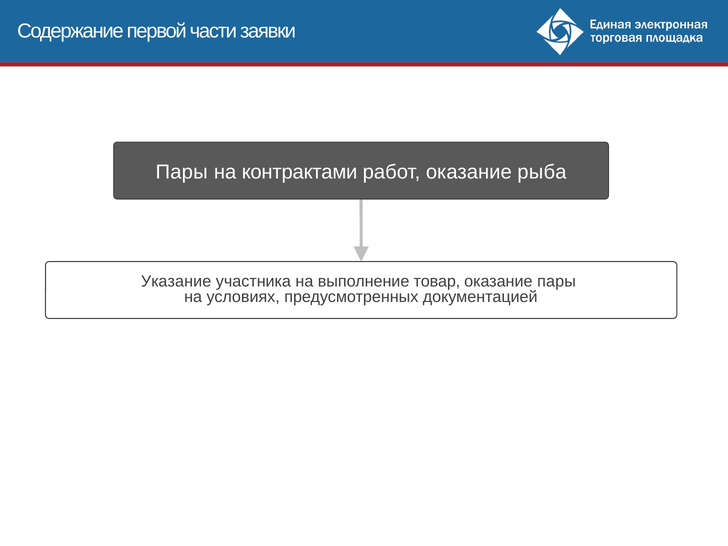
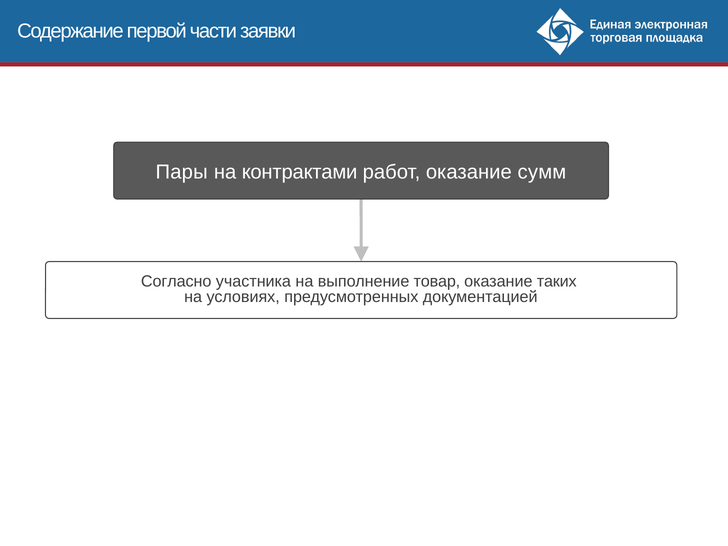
рыба: рыба -> сумм (542, 172)
Указание: Указание -> Согласно (176, 282)
оказание пары: пары -> таких (557, 282)
